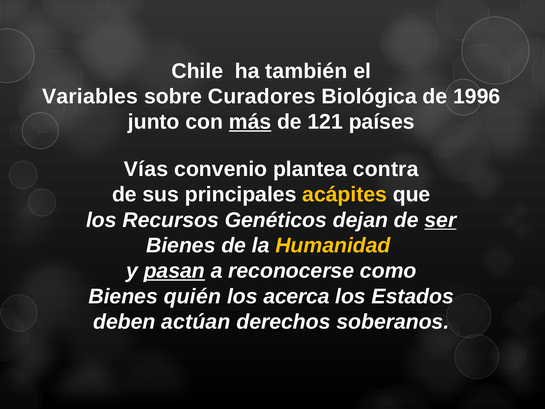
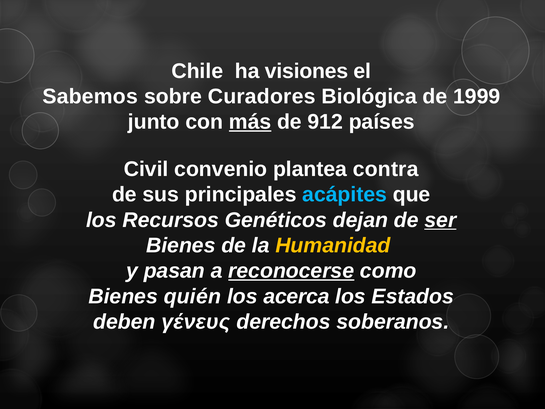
también: también -> visiones (307, 71)
Variables: Variables -> Sabemos (90, 96)
1996: 1996 -> 1999 (477, 96)
121: 121 -> 912 (325, 122)
Vías: Vías -> Civil (146, 169)
acápites colour: yellow -> light blue (345, 194)
pasan underline: present -> none (174, 271)
reconocerse underline: none -> present (291, 271)
actúan: actúan -> γένευς (196, 322)
